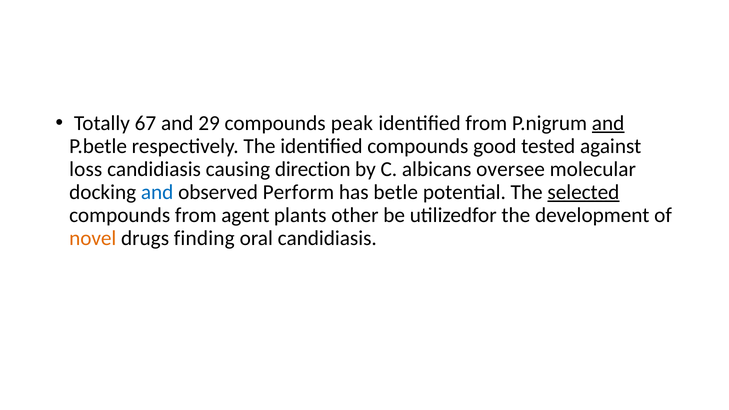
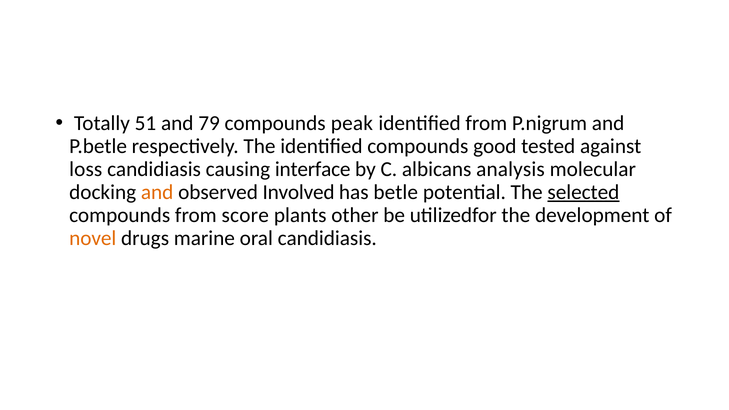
67: 67 -> 51 (145, 123)
29: 29 -> 79 (209, 123)
and underline: present -> none (608, 123)
direction: direction -> interface (313, 169)
oversee: oversee -> analysis (510, 169)
and colour: blue -> orange (157, 192)
Perform: Perform -> Involved (299, 192)
agent: agent -> score (245, 215)
finding: finding -> marine (204, 238)
